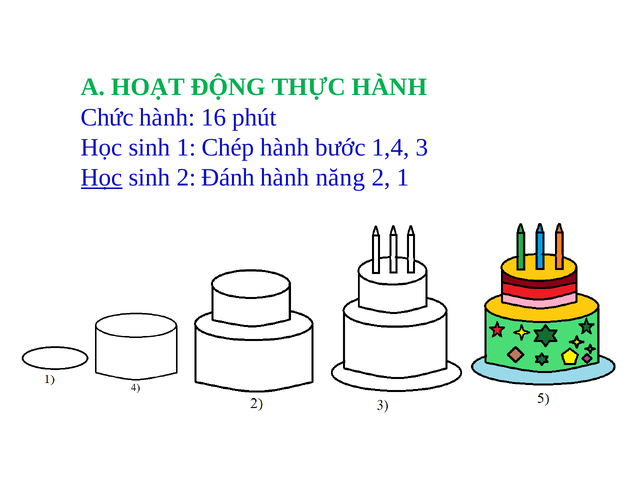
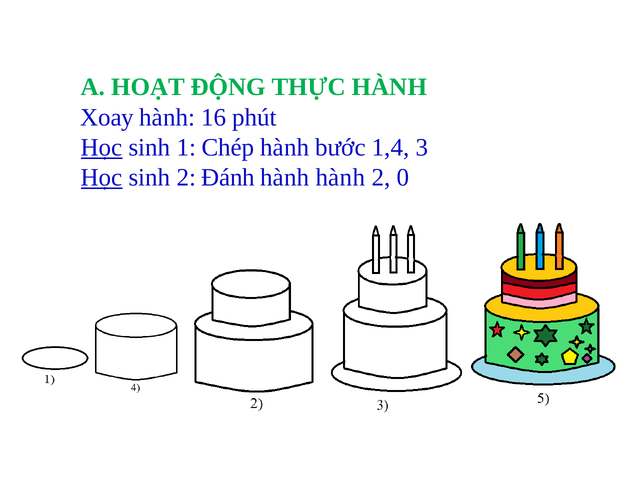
Chức: Chức -> Xoay (107, 117)
Học underline: none -> present (102, 147)
hành năng: năng -> hành (340, 177)
2 1: 1 -> 0 (403, 177)
